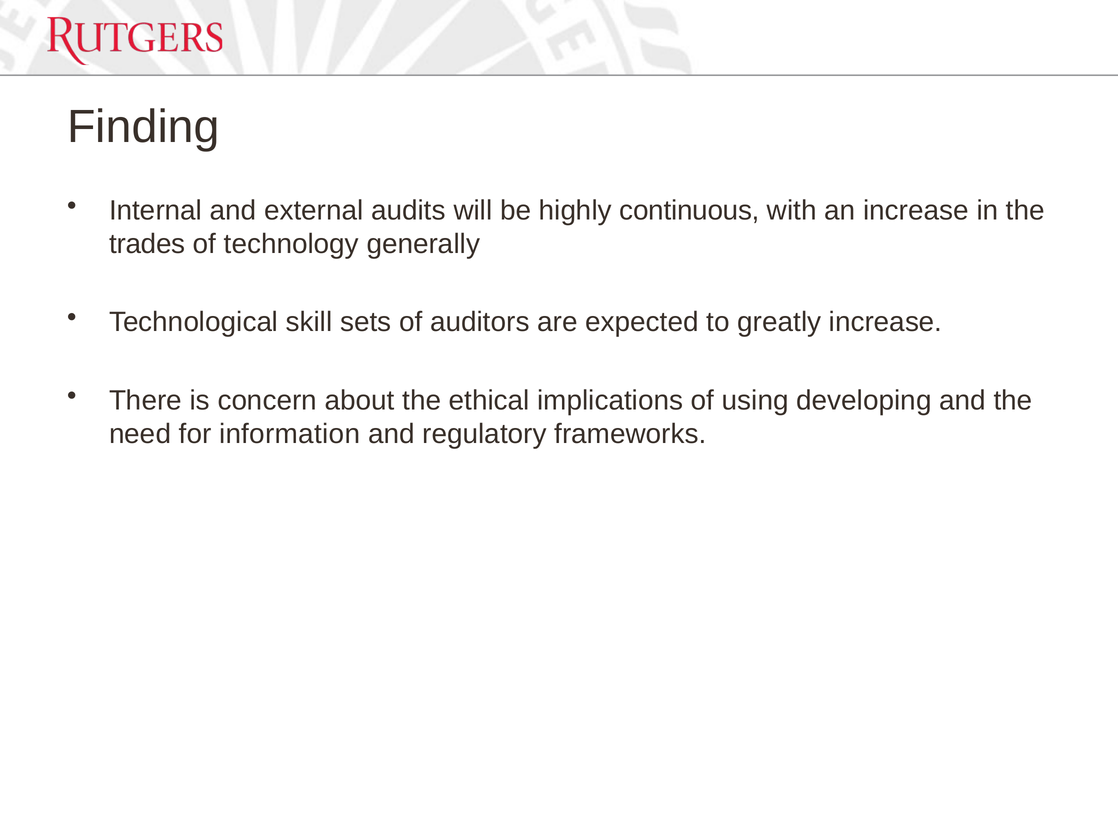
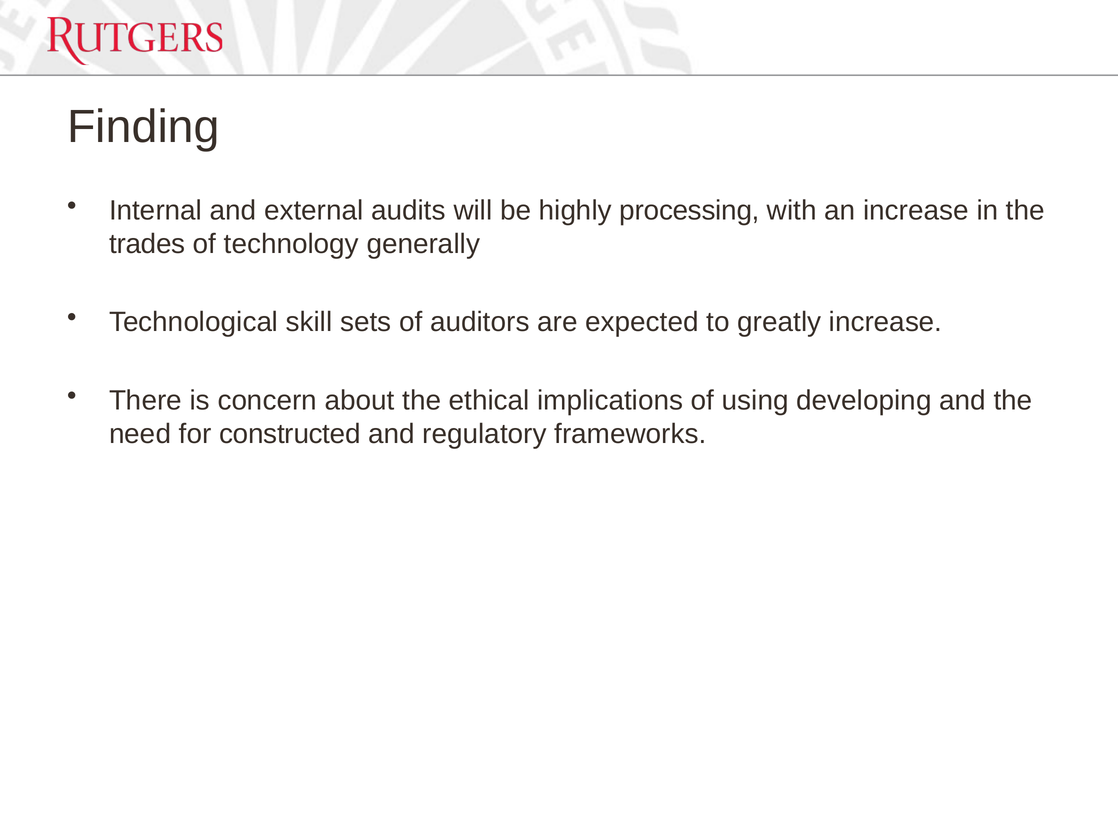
continuous: continuous -> processing (690, 211)
information: information -> constructed (290, 434)
